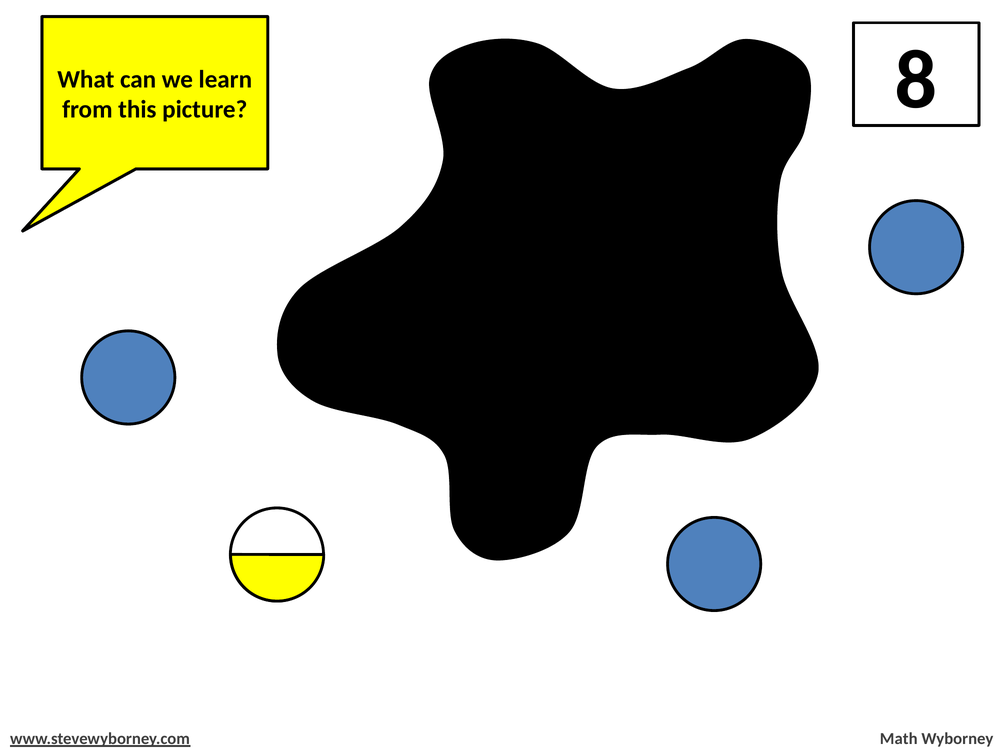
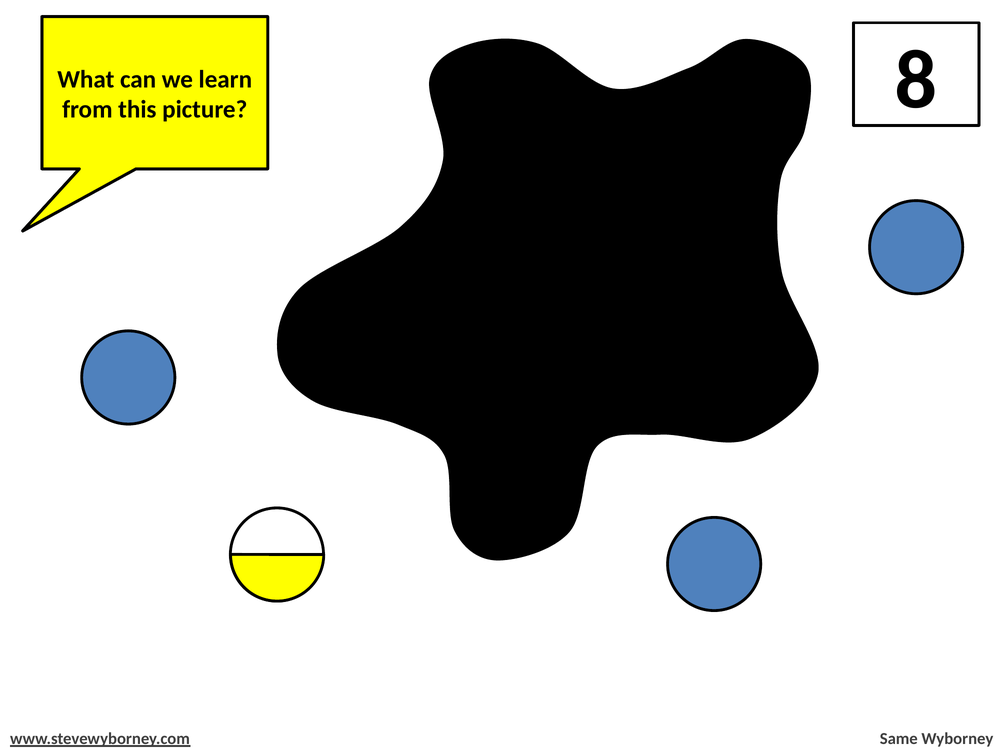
Math: Math -> Same (899, 739)
